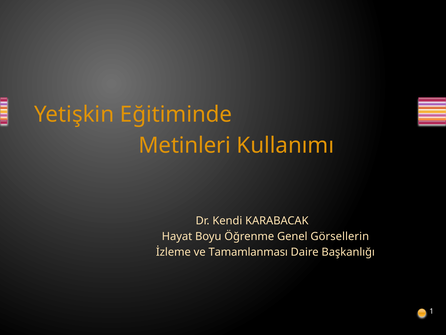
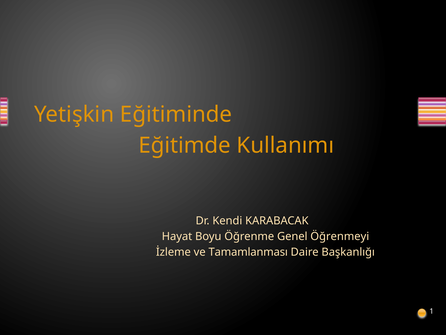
Metinleri: Metinleri -> Eğitimde (185, 145)
Görsellerin: Görsellerin -> Öğrenmeyi (340, 236)
